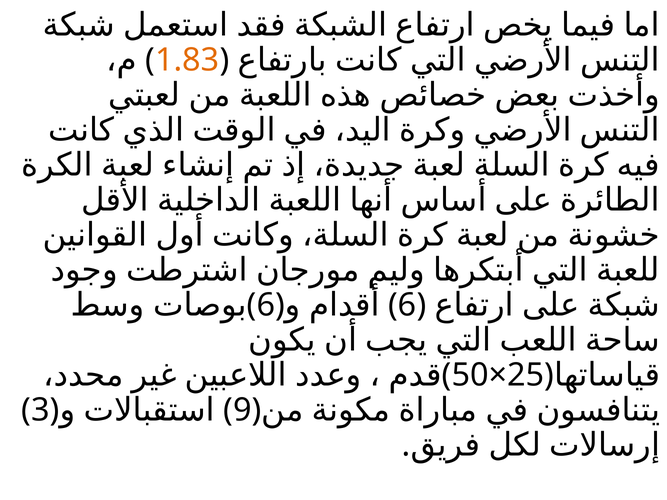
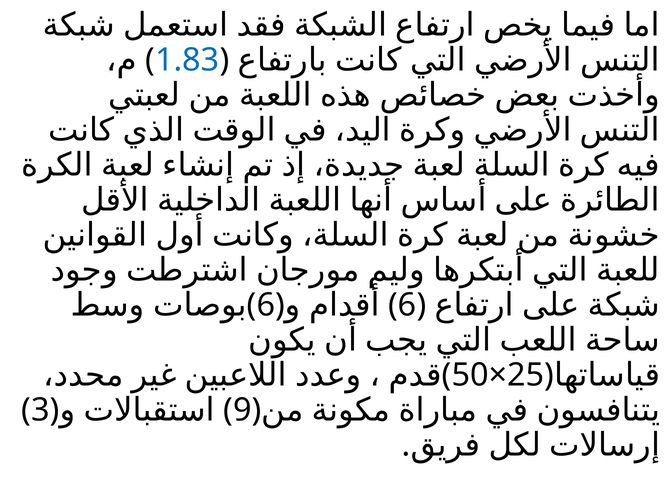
1.83 colour: orange -> blue (187, 60)
